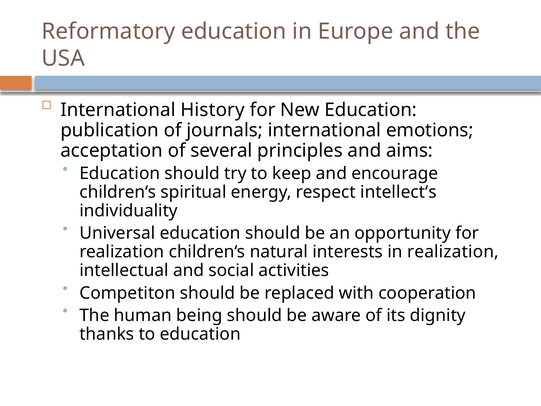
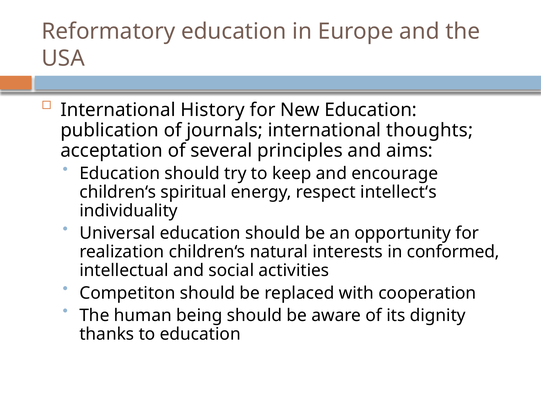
emotions: emotions -> thoughts (430, 130)
in realization: realization -> conformed (453, 252)
